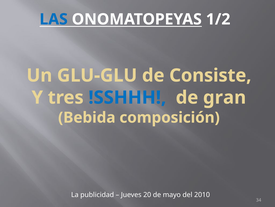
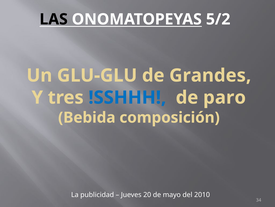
LAS colour: blue -> black (54, 19)
1/2: 1/2 -> 5/2 (218, 19)
Consiste: Consiste -> Grandes (210, 75)
gran: gran -> paro (225, 97)
